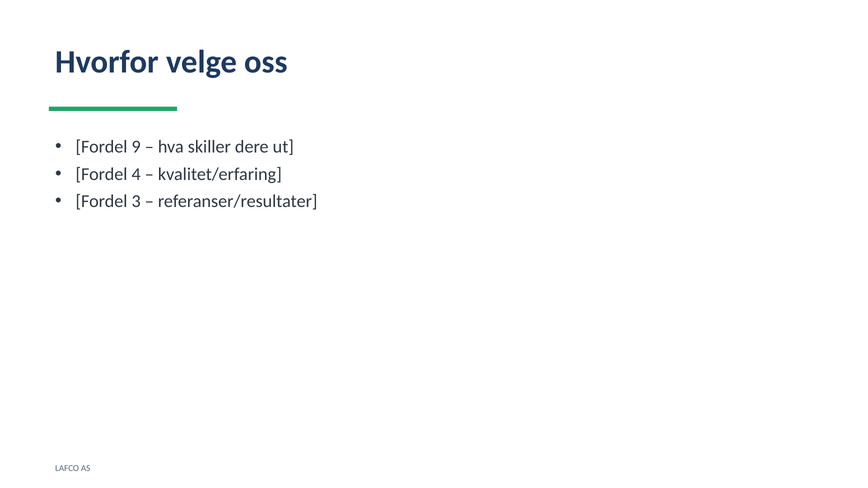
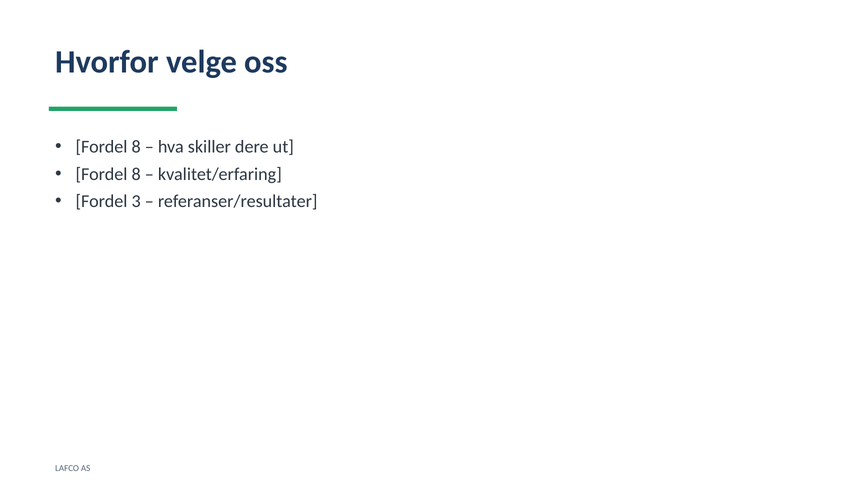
9: 9 -> 8 (136, 147)
4: 4 -> 8 (136, 174)
